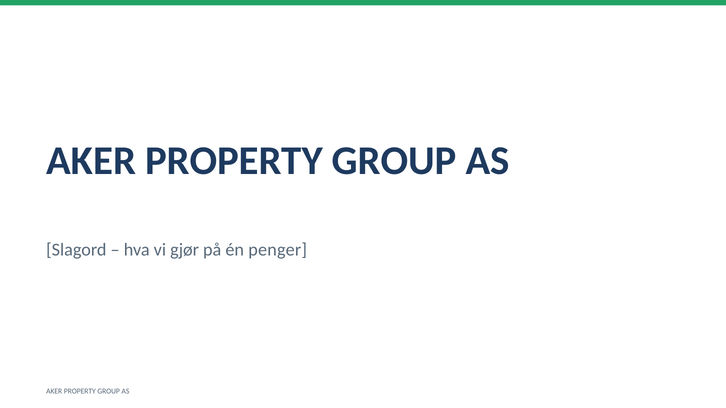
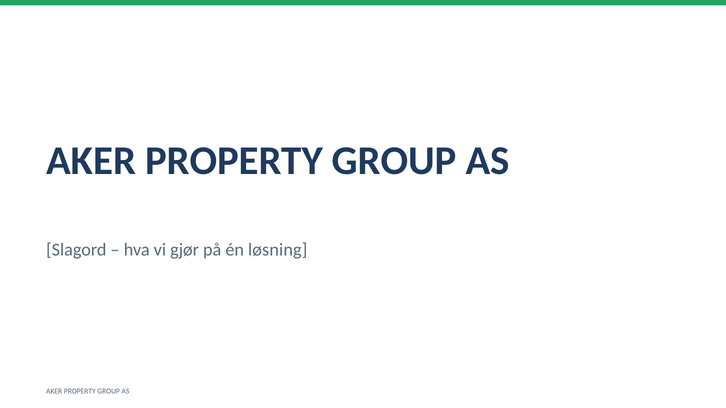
penger: penger -> løsning (278, 250)
